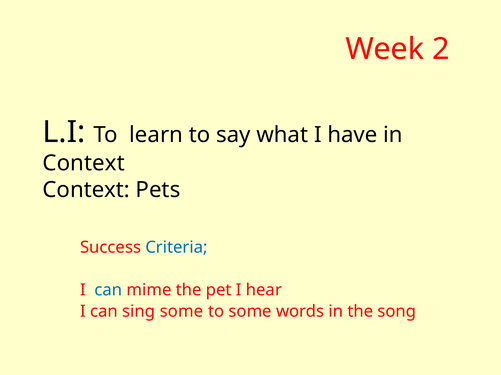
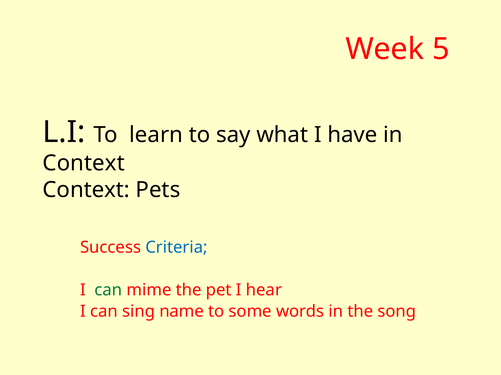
2: 2 -> 5 (441, 49)
can colour: blue -> green (108, 290)
sing some: some -> name (182, 312)
